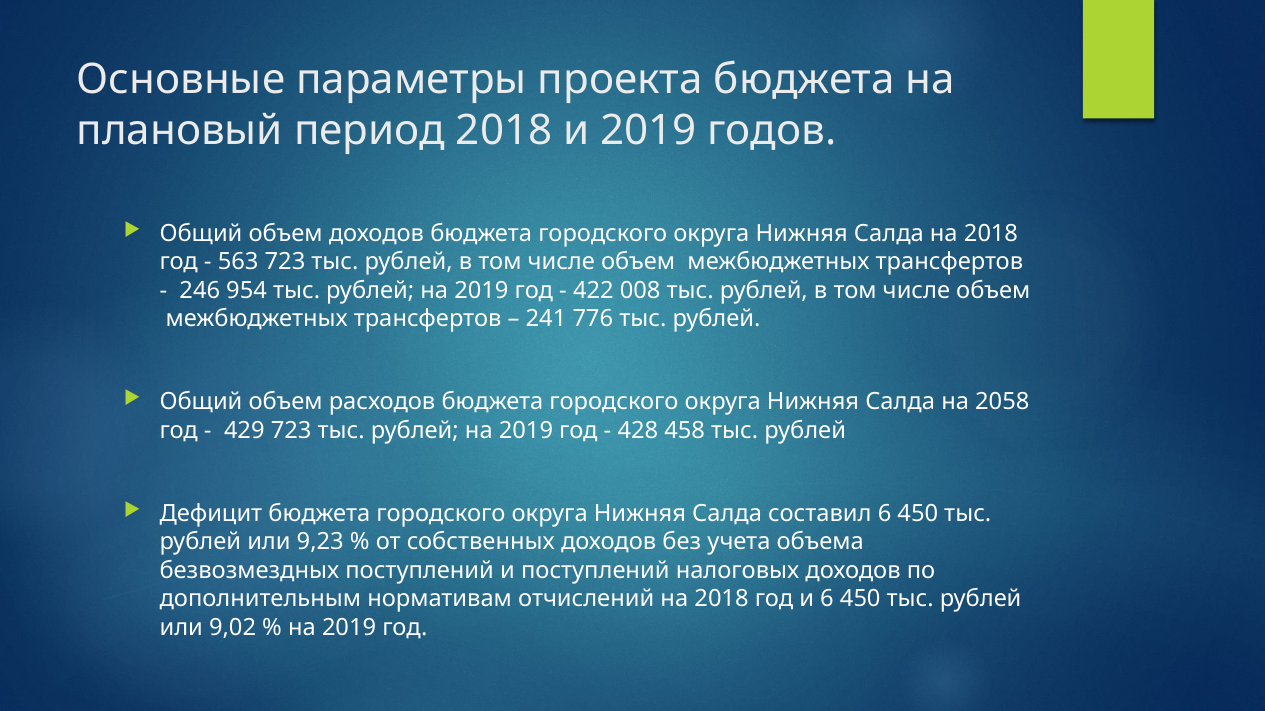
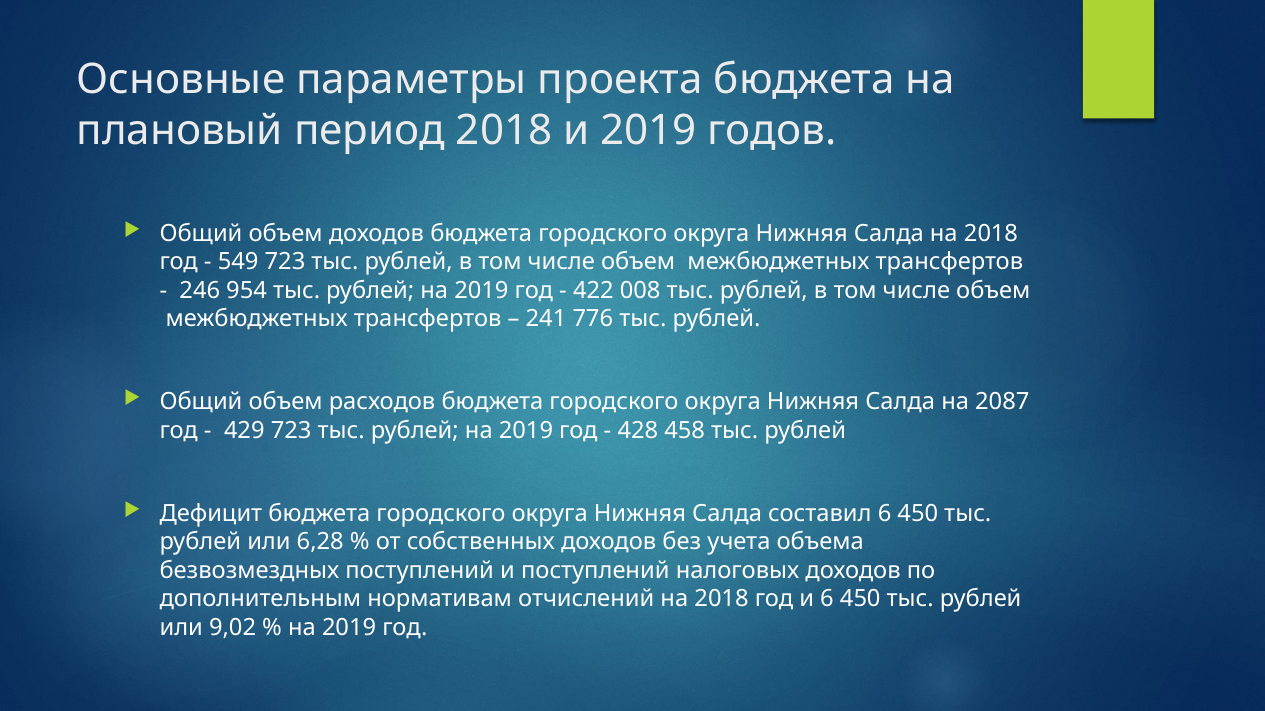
563: 563 -> 549 (238, 262)
2058: 2058 -> 2087 (1002, 402)
9,23: 9,23 -> 6,28 (320, 543)
